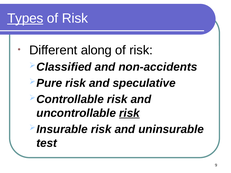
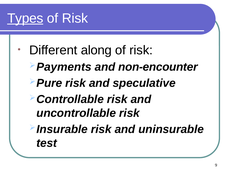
Classified: Classified -> Payments (64, 67)
non-accidents: non-accidents -> non-encounter (158, 67)
risk underline: present -> none (129, 113)
